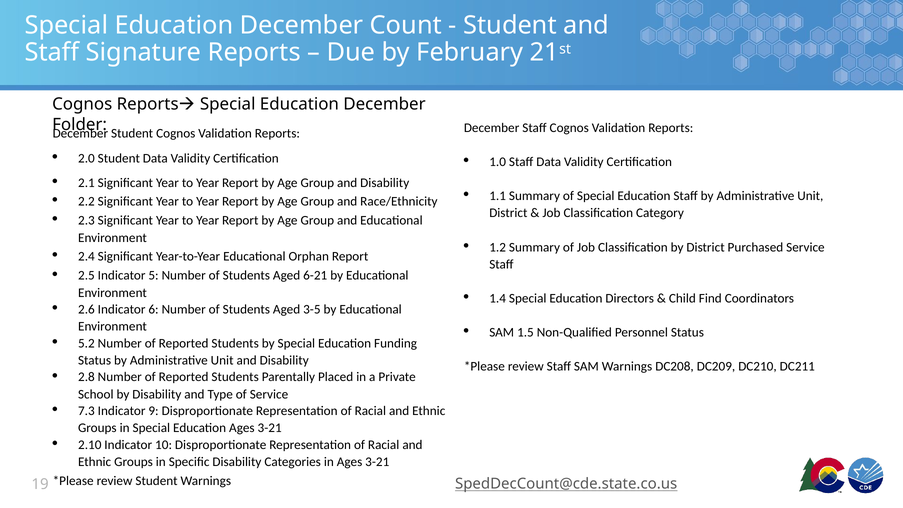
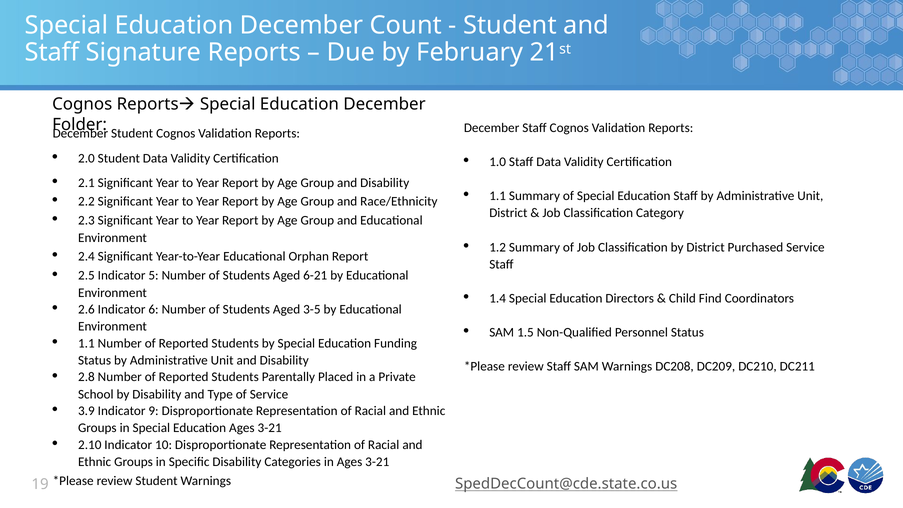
5.2: 5.2 -> 1.1 (86, 343)
7.3: 7.3 -> 3.9 (86, 411)
